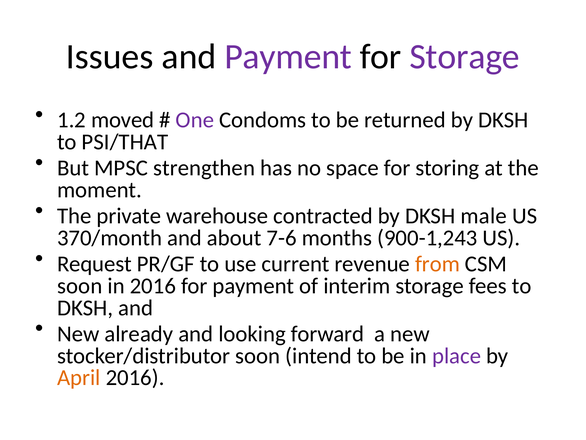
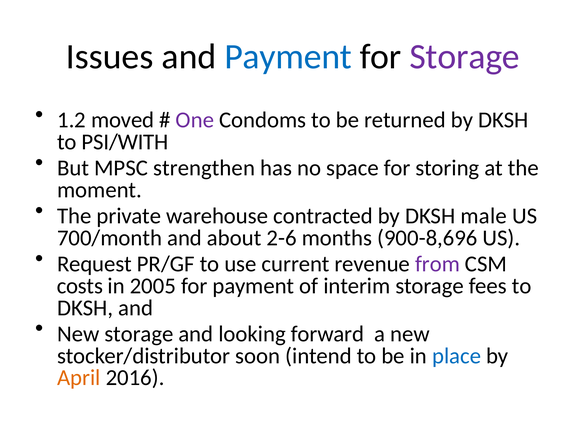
Payment colour: purple -> blue (288, 57)
PSI/THAT: PSI/THAT -> PSI/WITH (125, 142)
370/month: 370/month -> 700/month (110, 238)
7-6: 7-6 -> 2-6 (282, 238)
900-1,243: 900-1,243 -> 900-8,696 (427, 238)
from colour: orange -> purple (437, 264)
soon: soon -> costs (80, 286)
in 2016: 2016 -> 2005 (153, 286)
New already: already -> storage (139, 334)
place colour: purple -> blue (457, 355)
